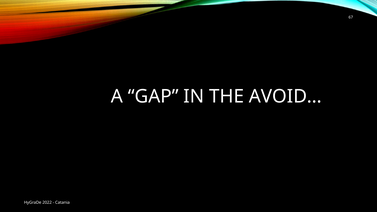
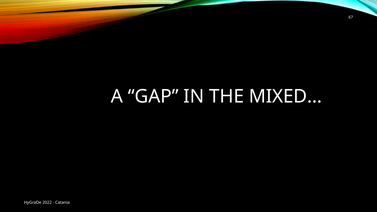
AVOID…: AVOID… -> MIXED… (285, 96)
